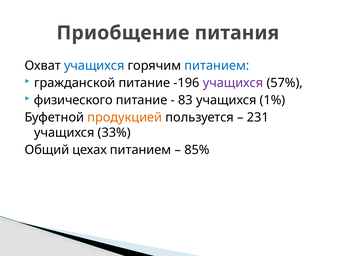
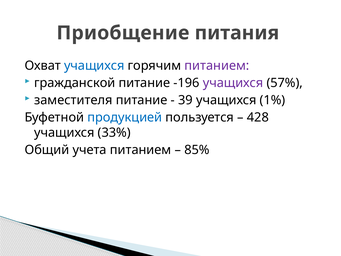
питанием colour: blue -> purple (217, 66)
физического: физического -> заместителя (73, 100)
83: 83 -> 39 (185, 100)
продукцией colour: orange -> blue (125, 117)
231: 231 -> 428 (258, 117)
цехах: цехах -> учета (90, 150)
